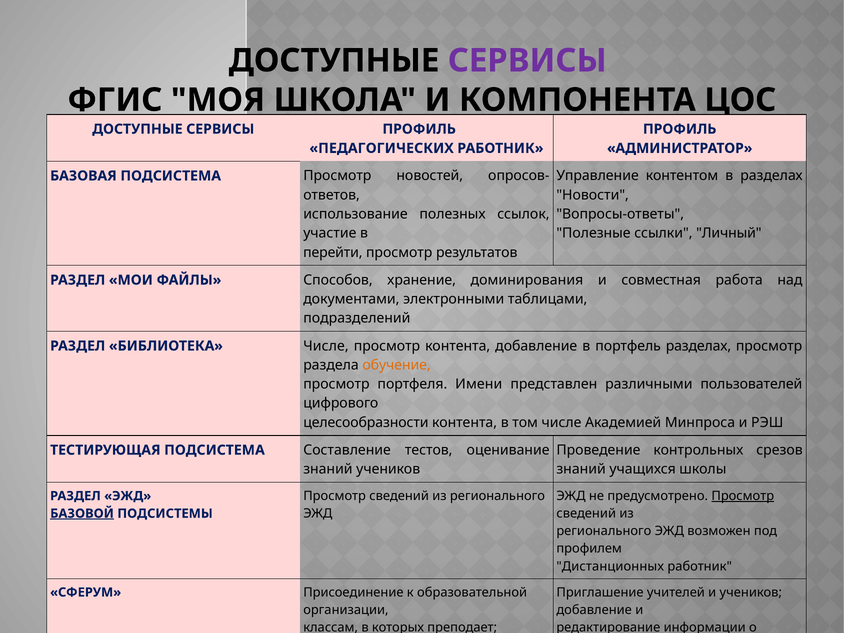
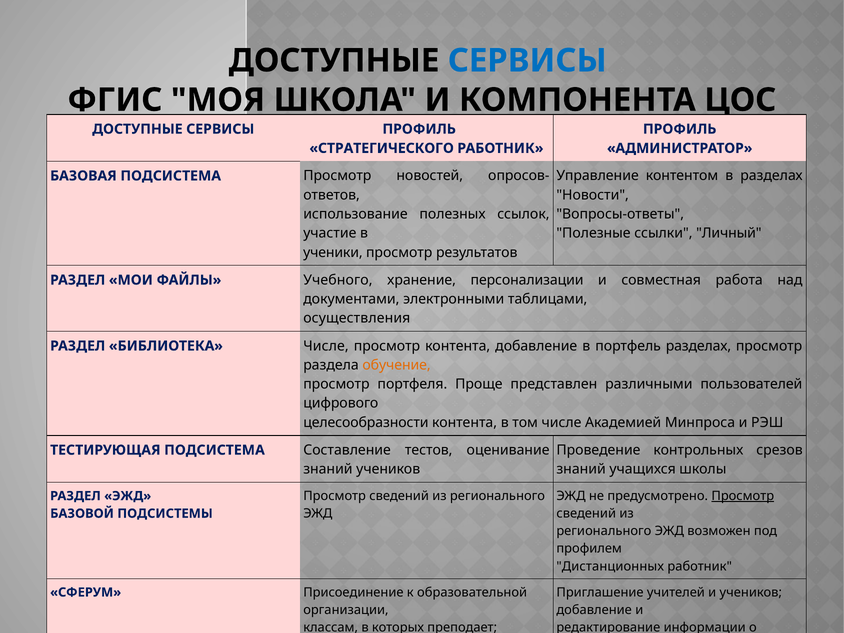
СЕРВИСЫ colour: purple -> blue (527, 61)
ПЕДАГОГИЧЕСКИХ: ПЕДАГОГИЧЕСКИХ -> СТРАТЕГИЧЕСКОГО (382, 148)
перейти: перейти -> ученики (333, 252)
Способов: Способов -> Учебного (338, 280)
доминирования: доминирования -> персонализации (527, 280)
подразделений: подразделений -> осуществления (357, 318)
Имени: Имени -> Проще (479, 384)
БАЗОВОЙ underline: present -> none (82, 514)
